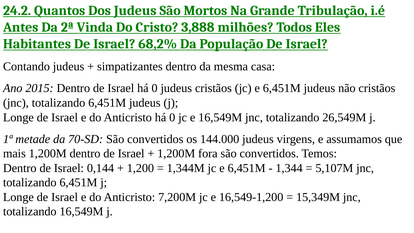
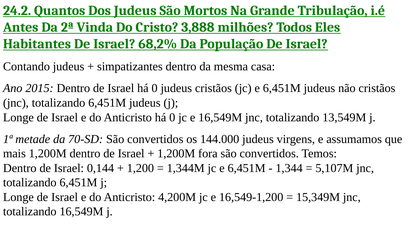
26,549M: 26,549M -> 13,549M (344, 117)
7,200M: 7,200M -> 4,200M (177, 197)
